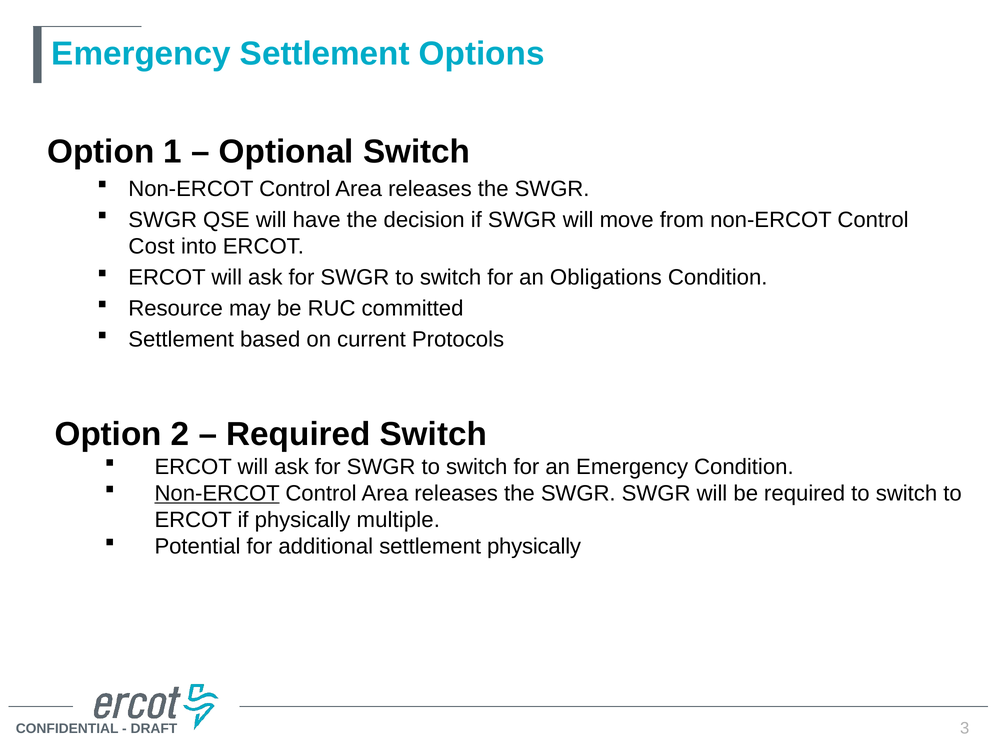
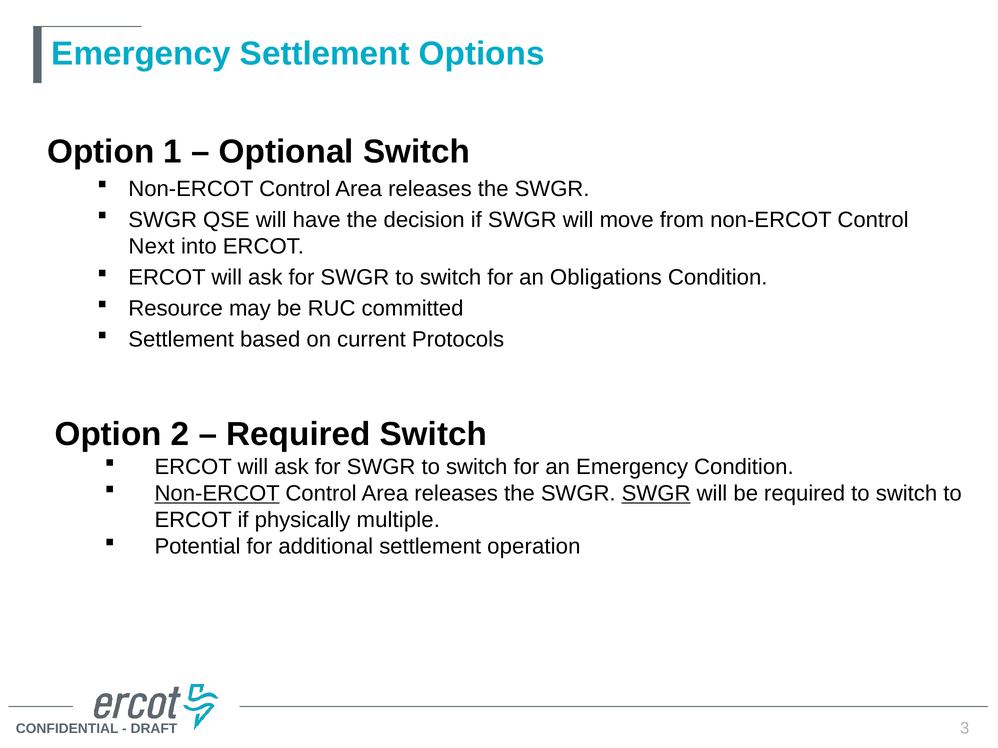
Cost: Cost -> Next (152, 247)
SWGR underline: none -> present (656, 494)
settlement physically: physically -> operation (534, 547)
